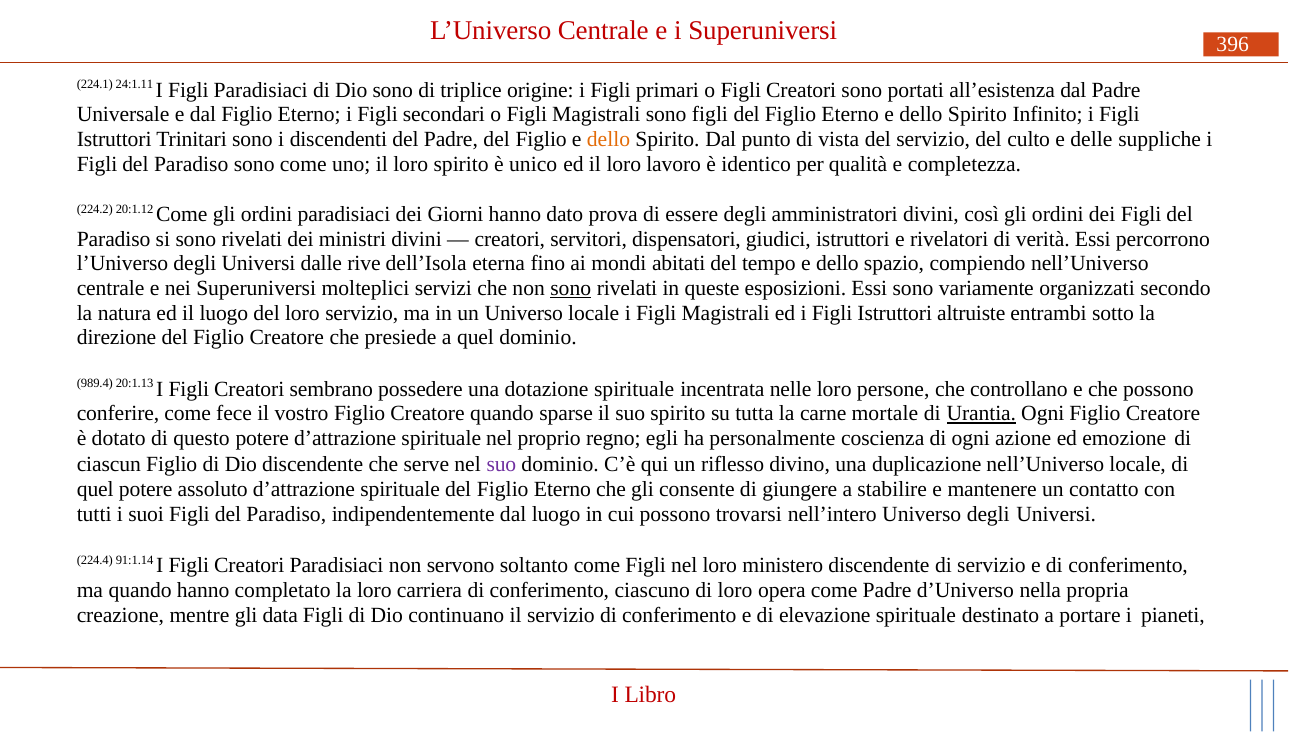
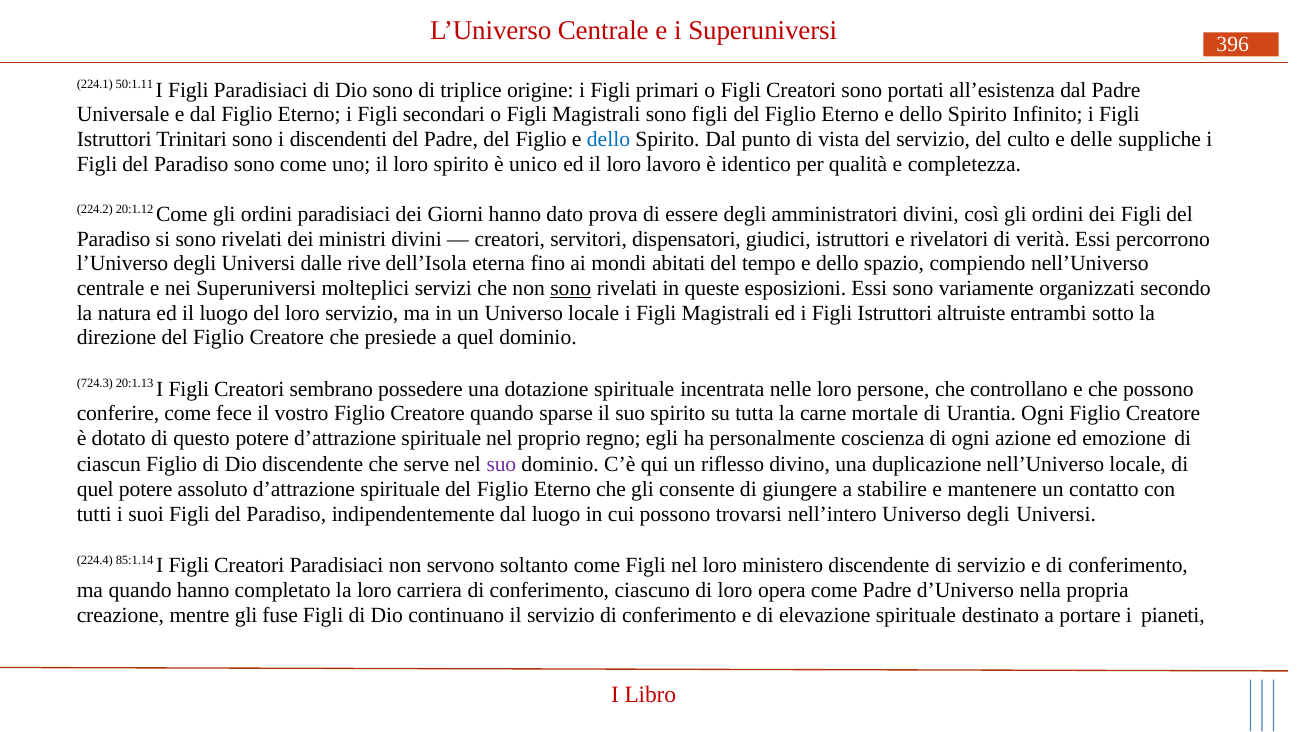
24:1.11: 24:1.11 -> 50:1.11 (134, 85)
dello colour: orange -> blue (608, 140)
989.4: 989.4 -> 724.3 (95, 384)
Urantia underline: present -> none (981, 413)
91:1.14: 91:1.14 -> 85:1.14 (135, 560)
data: data -> fuse (280, 615)
